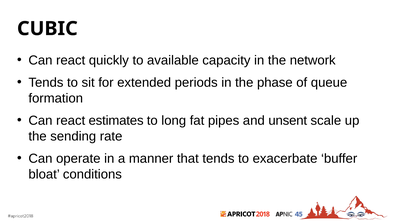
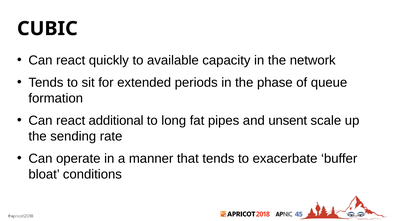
estimates: estimates -> additional (116, 121)
